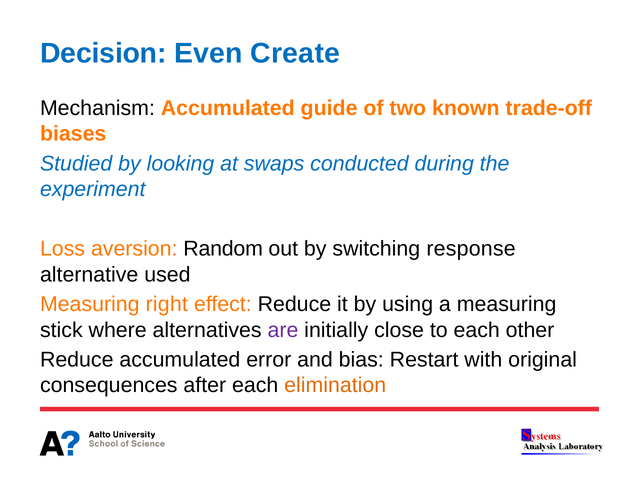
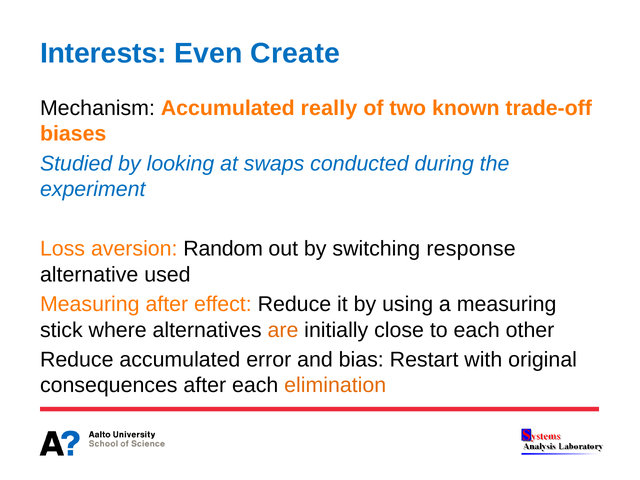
Decision: Decision -> Interests (103, 53)
guide: guide -> really (329, 108)
Measuring right: right -> after (167, 304)
are colour: purple -> orange (283, 330)
